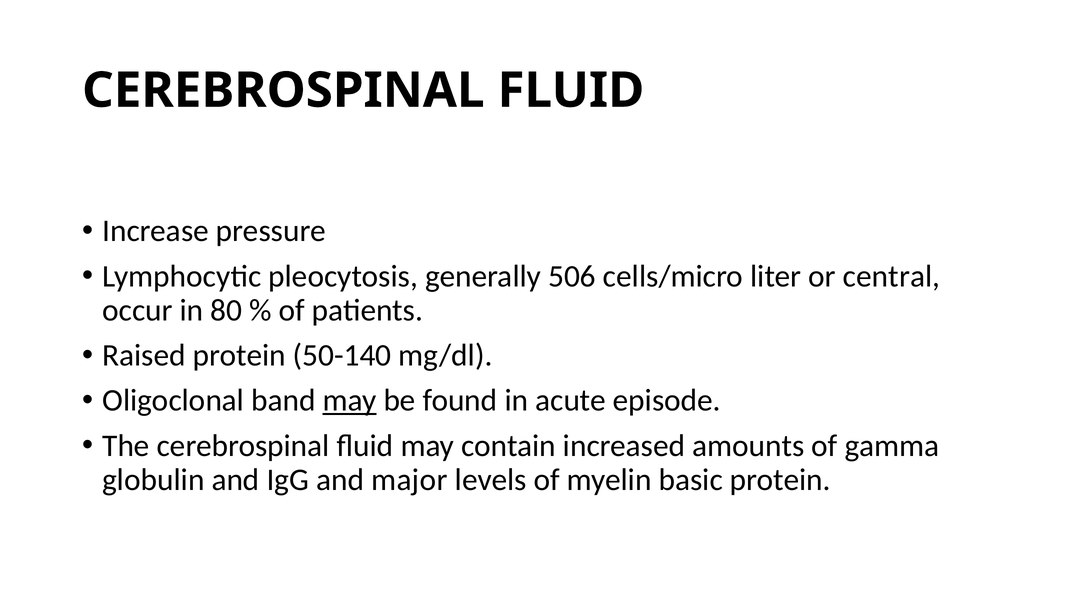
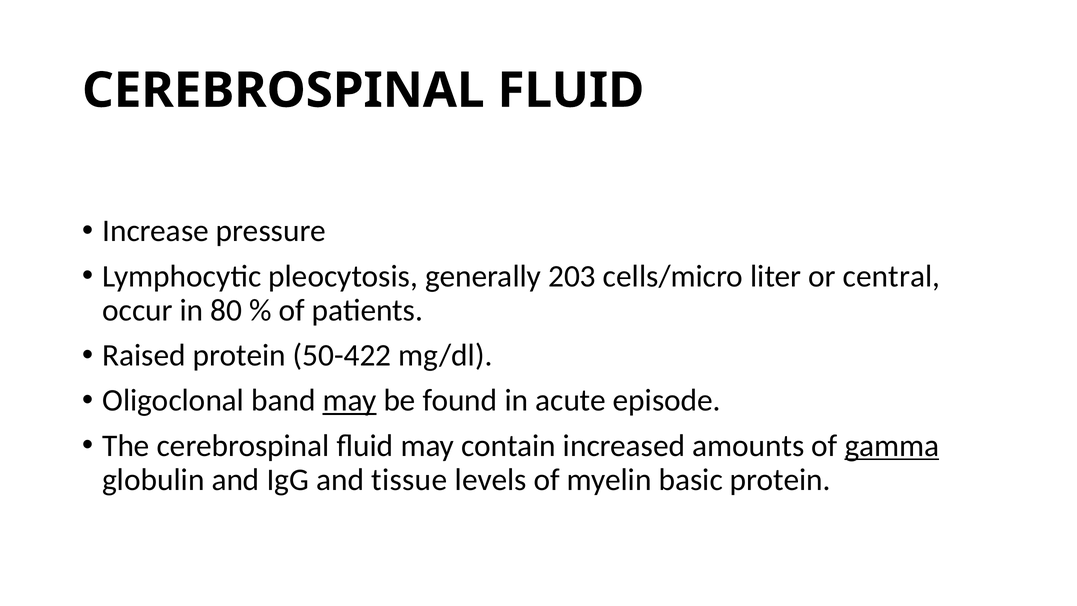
506: 506 -> 203 (572, 276)
50-140: 50-140 -> 50-422 (342, 355)
gamma underline: none -> present (892, 446)
major: major -> tissue (409, 480)
